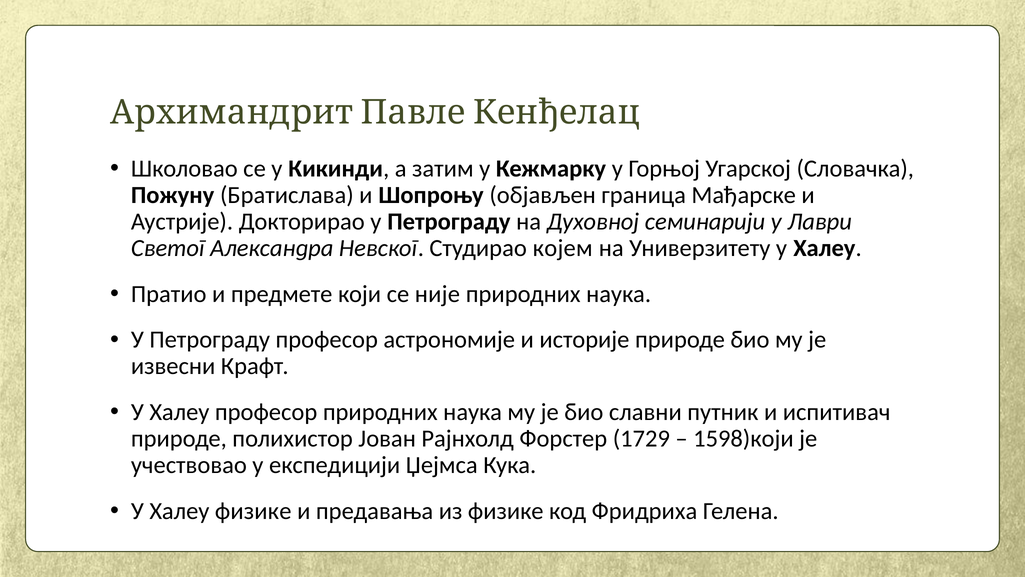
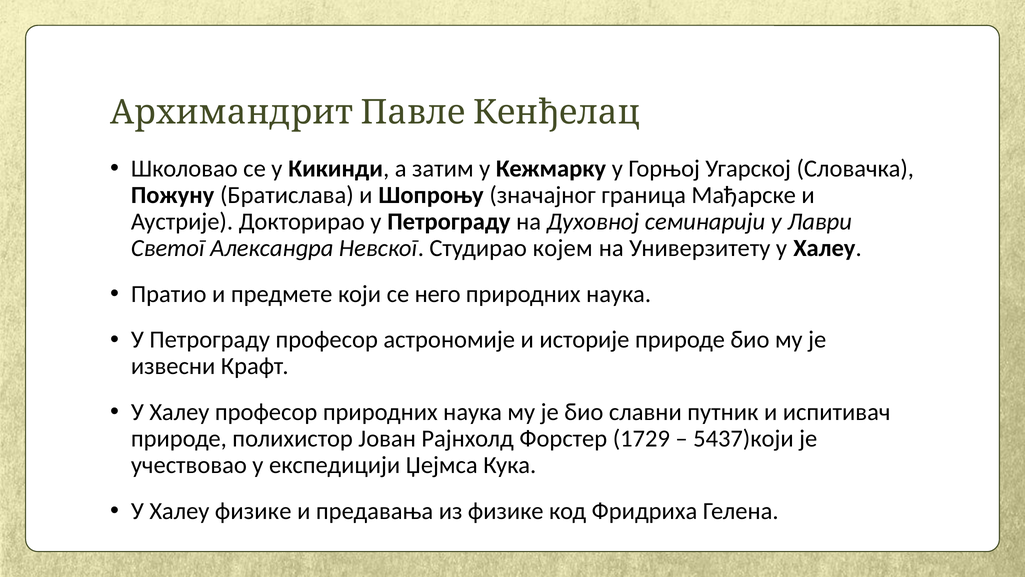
објављен: објављен -> значајног (543, 195)
није: није -> него (438, 294)
1598)који: 1598)који -> 5437)који (743, 438)
